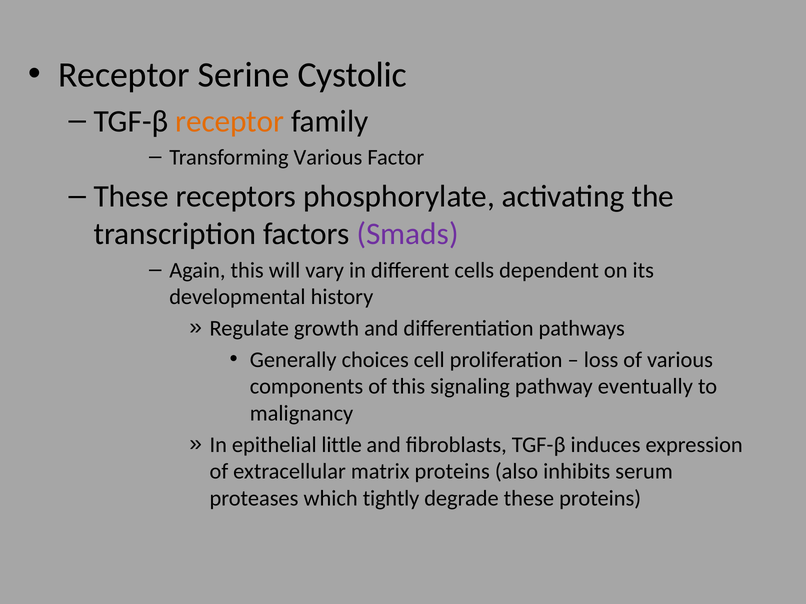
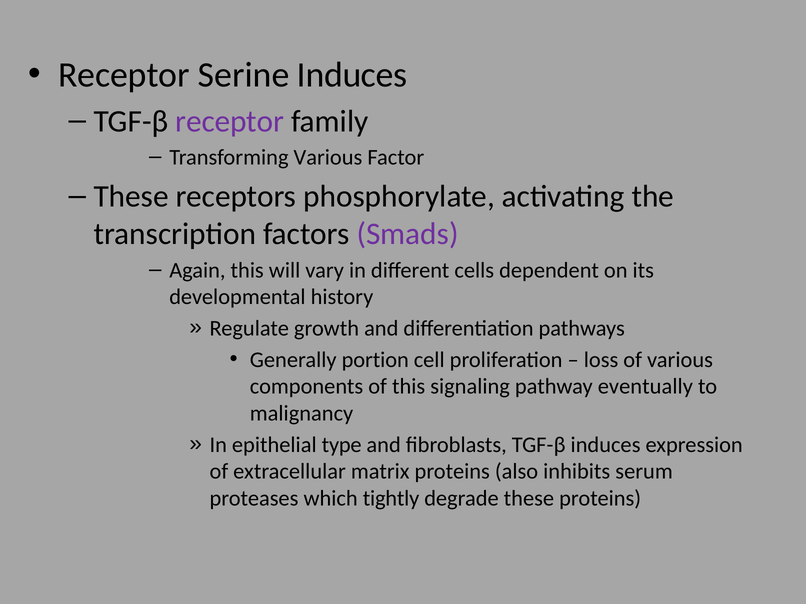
Serine Cystolic: Cystolic -> Induces (352, 75)
receptor colour: orange -> purple (230, 121)
choices: choices -> portion (375, 360)
little: little -> type (342, 445)
